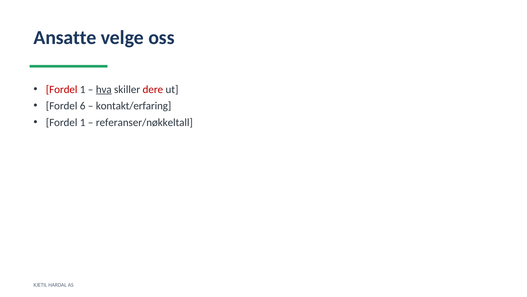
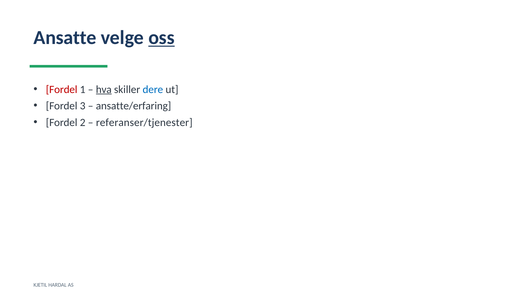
oss underline: none -> present (162, 38)
dere colour: red -> blue (153, 89)
6: 6 -> 3 (83, 106)
kontakt/erfaring: kontakt/erfaring -> ansatte/erfaring (134, 106)
1: 1 -> 2 (83, 122)
referanser/nøkkeltall: referanser/nøkkeltall -> referanser/tjenester (144, 122)
